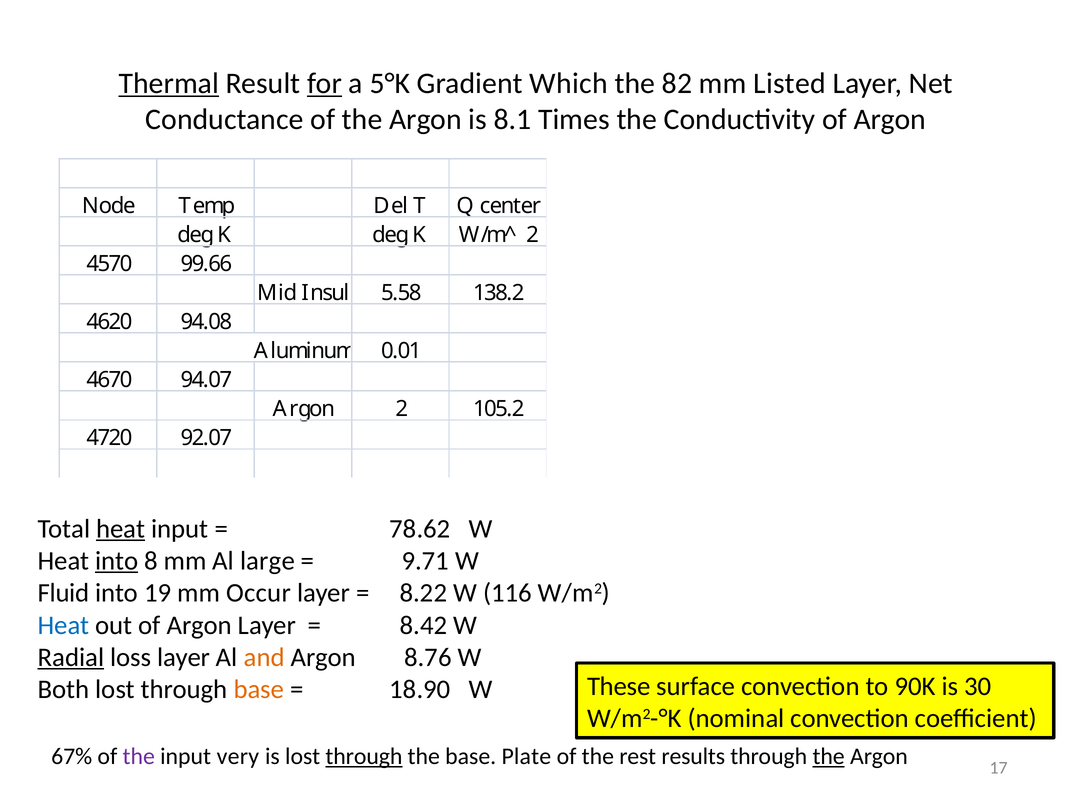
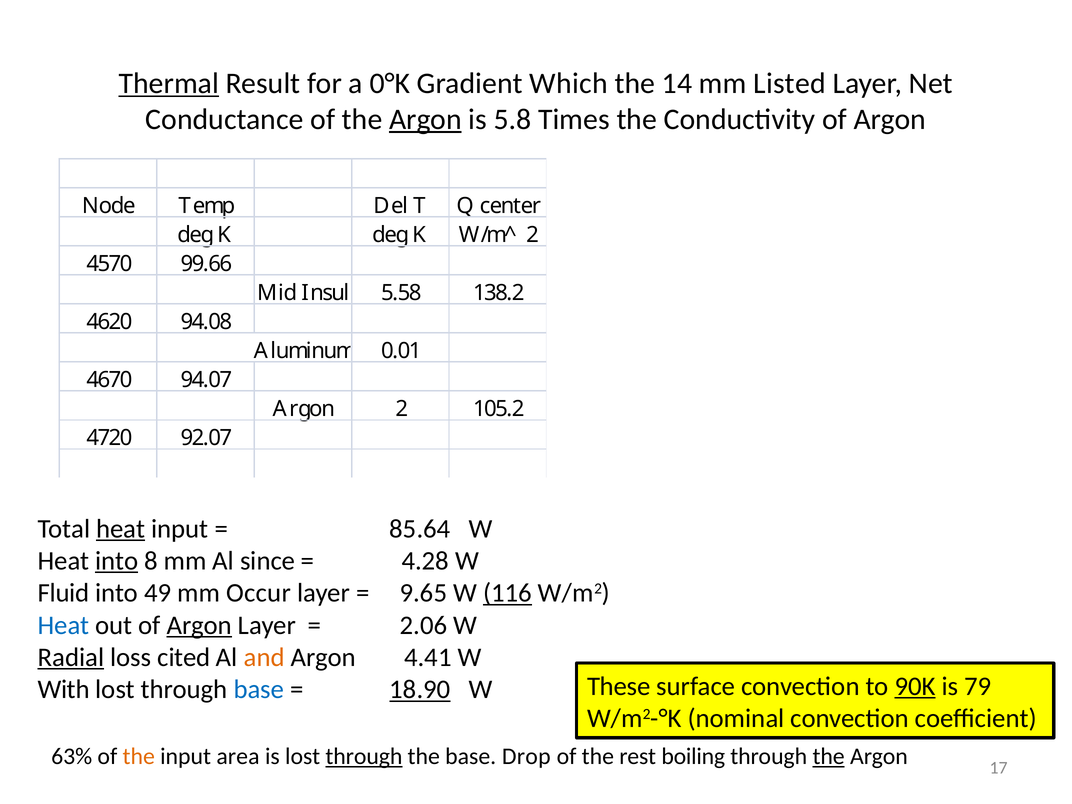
for underline: present -> none (324, 83)
5°K: 5°K -> 0°K (390, 83)
82: 82 -> 14 (677, 83)
Argon underline: none -> present (425, 119)
8.1: 8.1 -> 5.8 (512, 119)
78.62: 78.62 -> 85.64 (420, 529)
large: large -> since (268, 561)
9.71: 9.71 -> 4.28 (425, 561)
19: 19 -> 49 (158, 593)
8.22: 8.22 -> 9.65 (423, 593)
116 underline: none -> present (507, 593)
Argon underline: none -> present (199, 625)
8.42: 8.42 -> 2.06 (424, 625)
loss layer: layer -> cited (184, 657)
8.76: 8.76 -> 4.41 (428, 657)
90K underline: none -> present (915, 686)
30: 30 -> 79 (978, 686)
Both: Both -> With (64, 690)
base colour: orange -> blue (259, 690)
18.90 underline: none -> present (420, 690)
67%: 67% -> 63% (72, 756)
the colour: purple -> orange (139, 756)
very: very -> area (238, 756)
Plate: Plate -> Drop (526, 756)
results: results -> boiling (693, 756)
